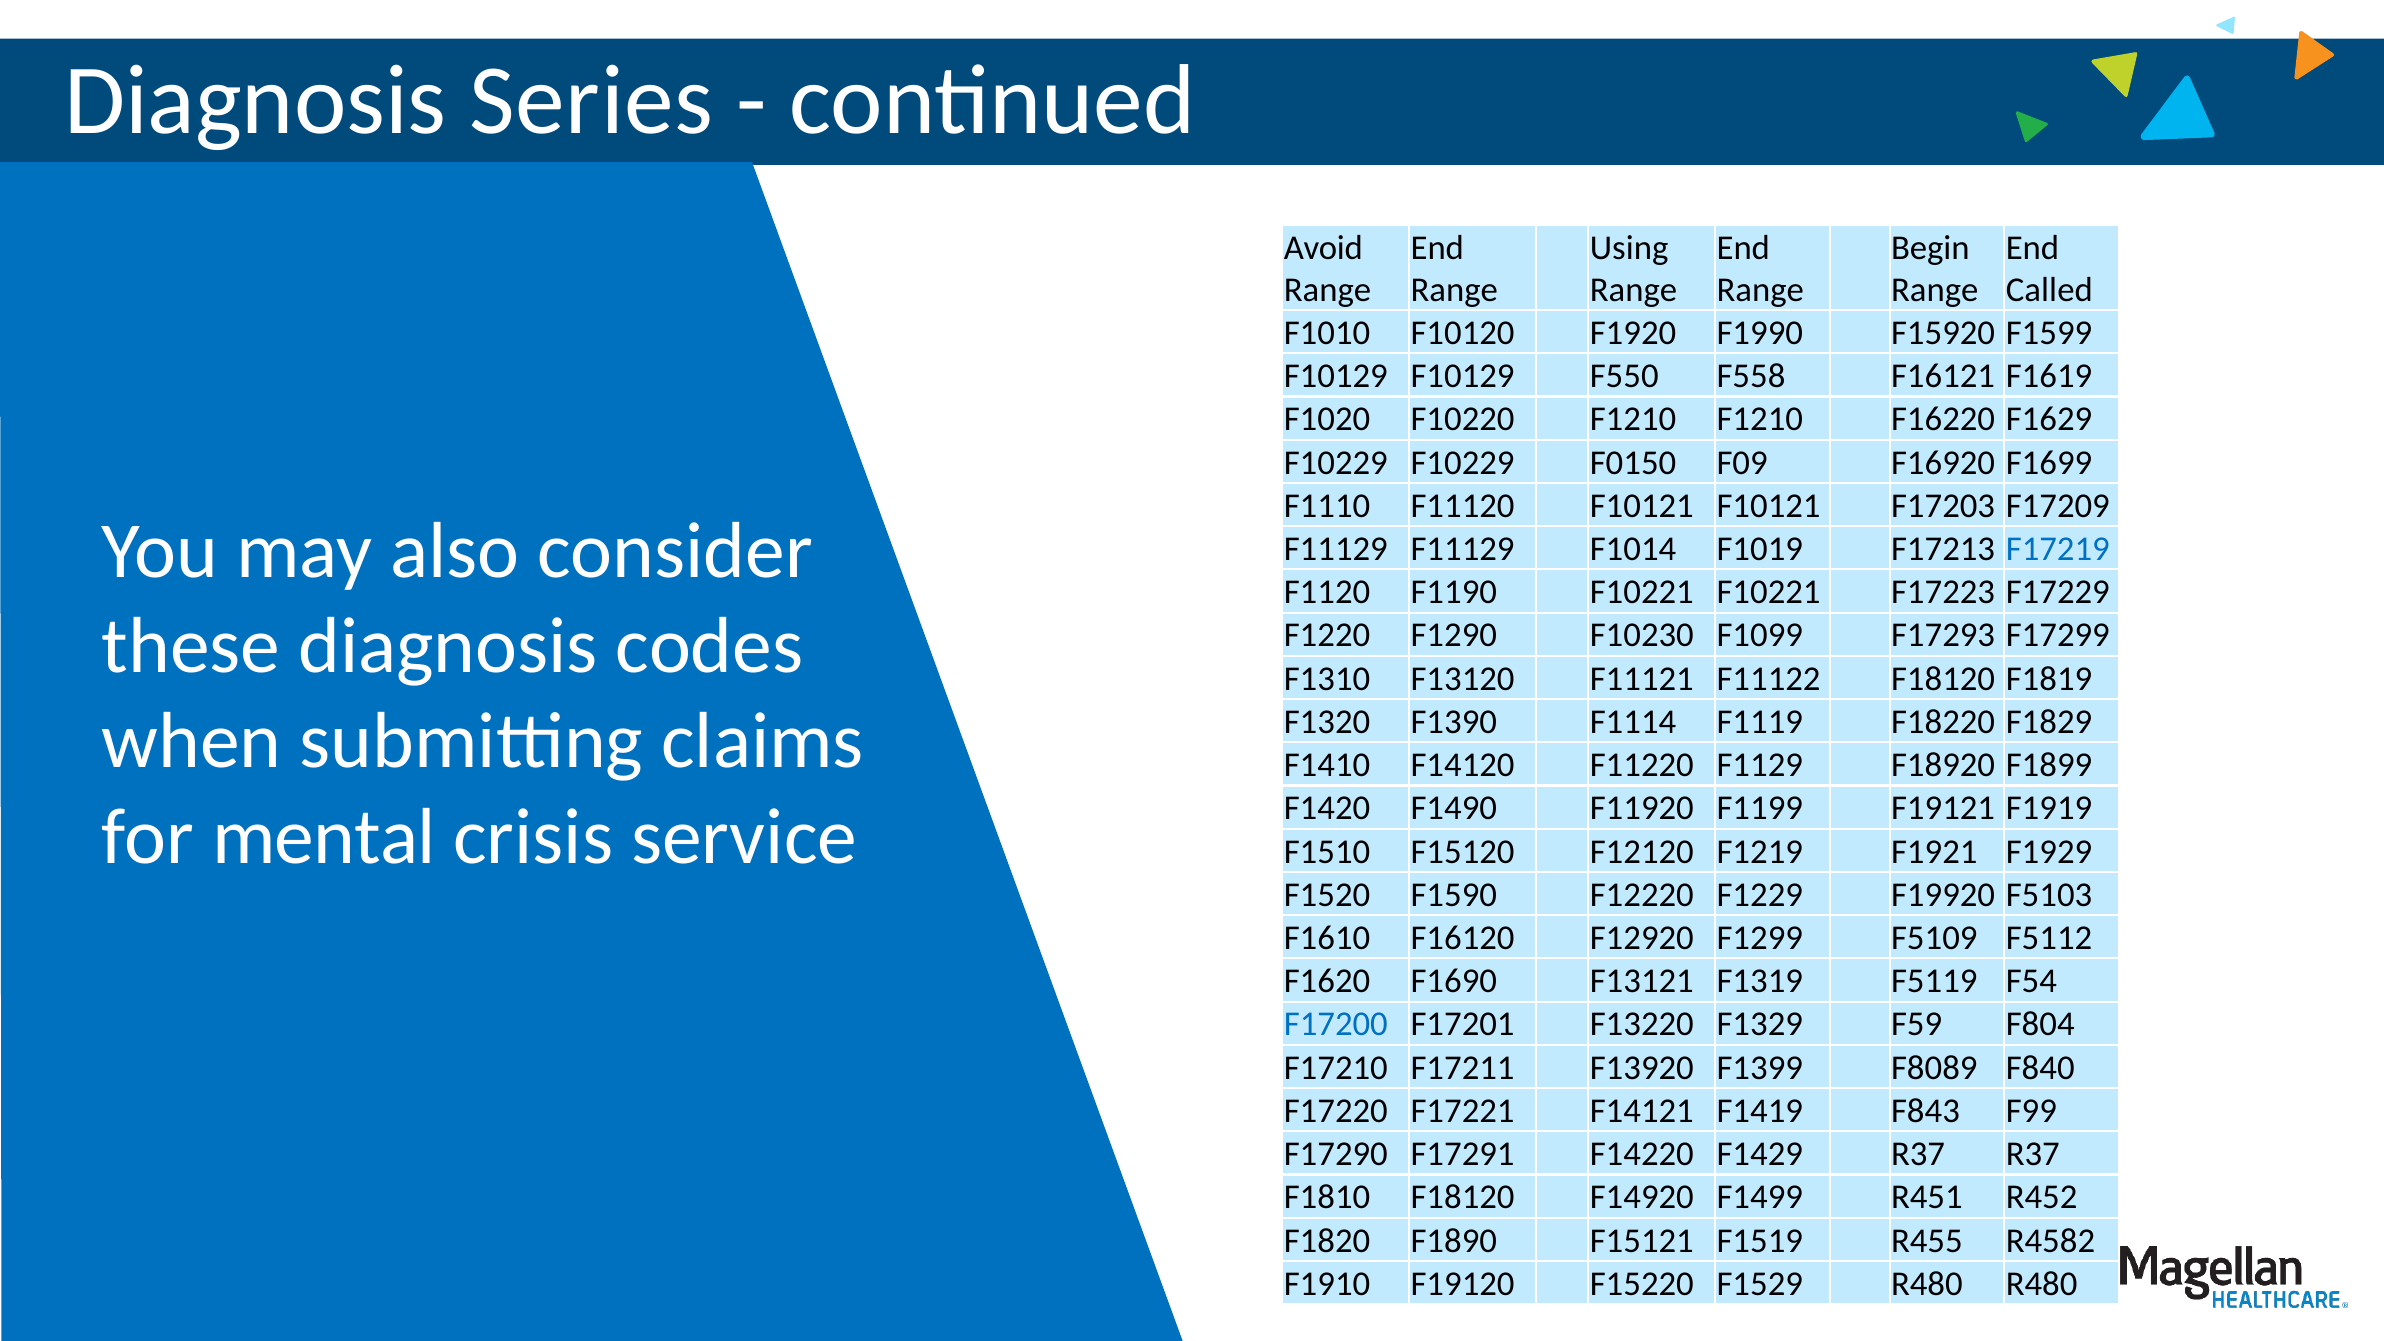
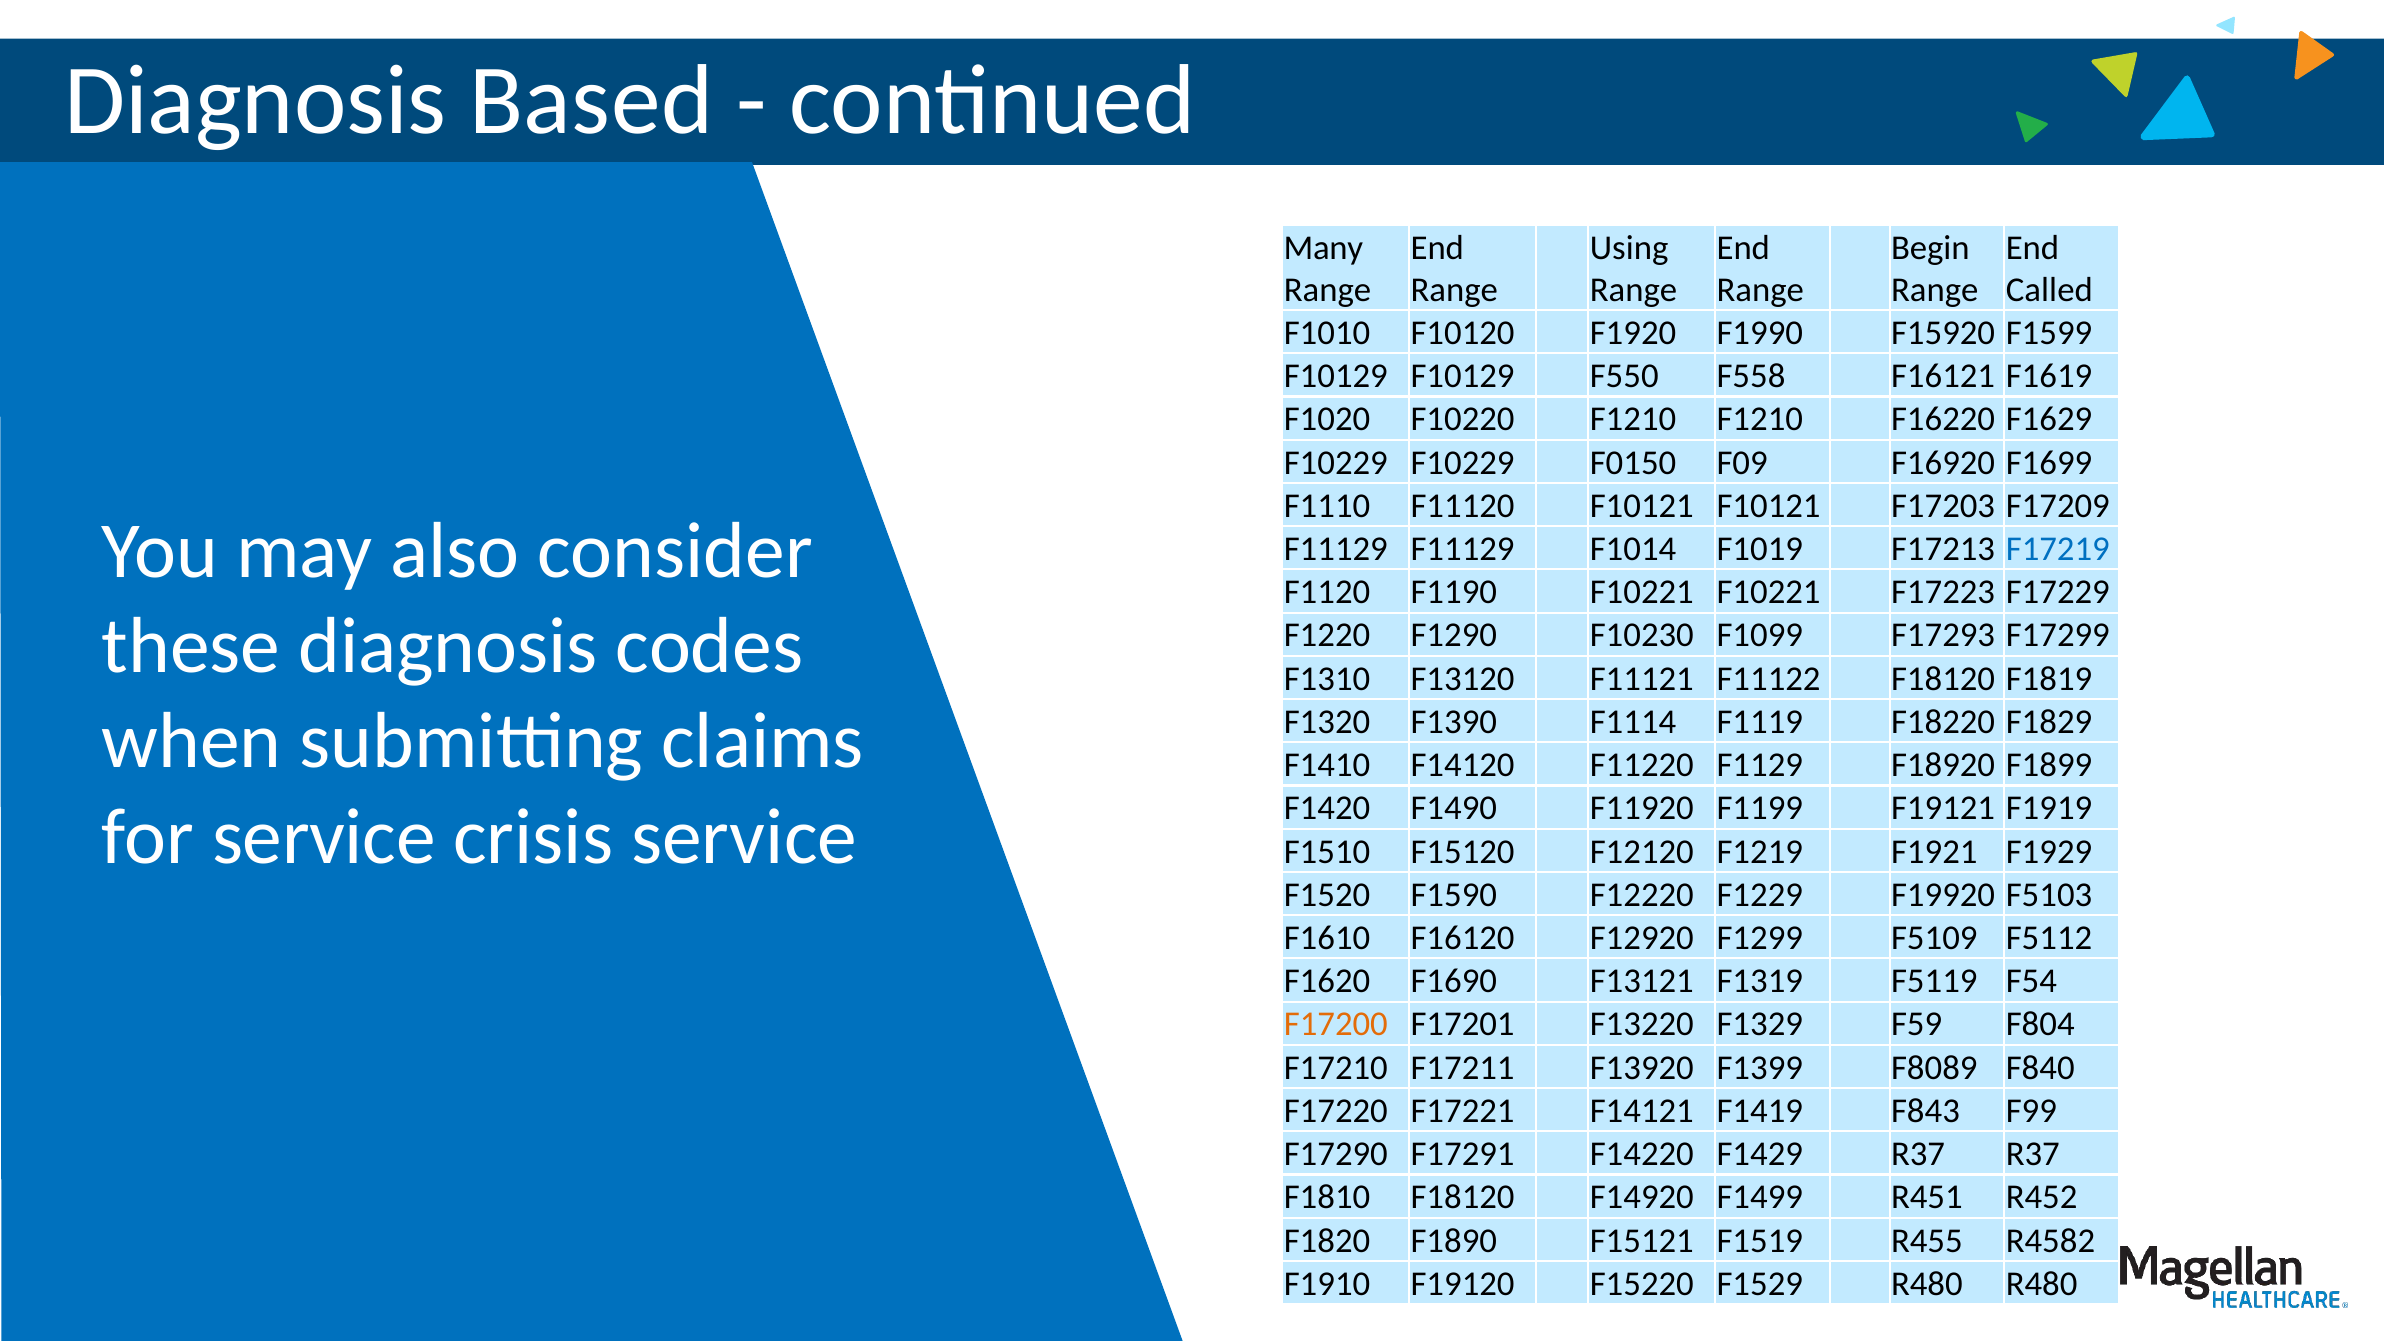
Series: Series -> Based (591, 100)
Avoid: Avoid -> Many (1323, 248)
for mental: mental -> service (324, 837)
F17200 colour: blue -> orange (1336, 1024)
